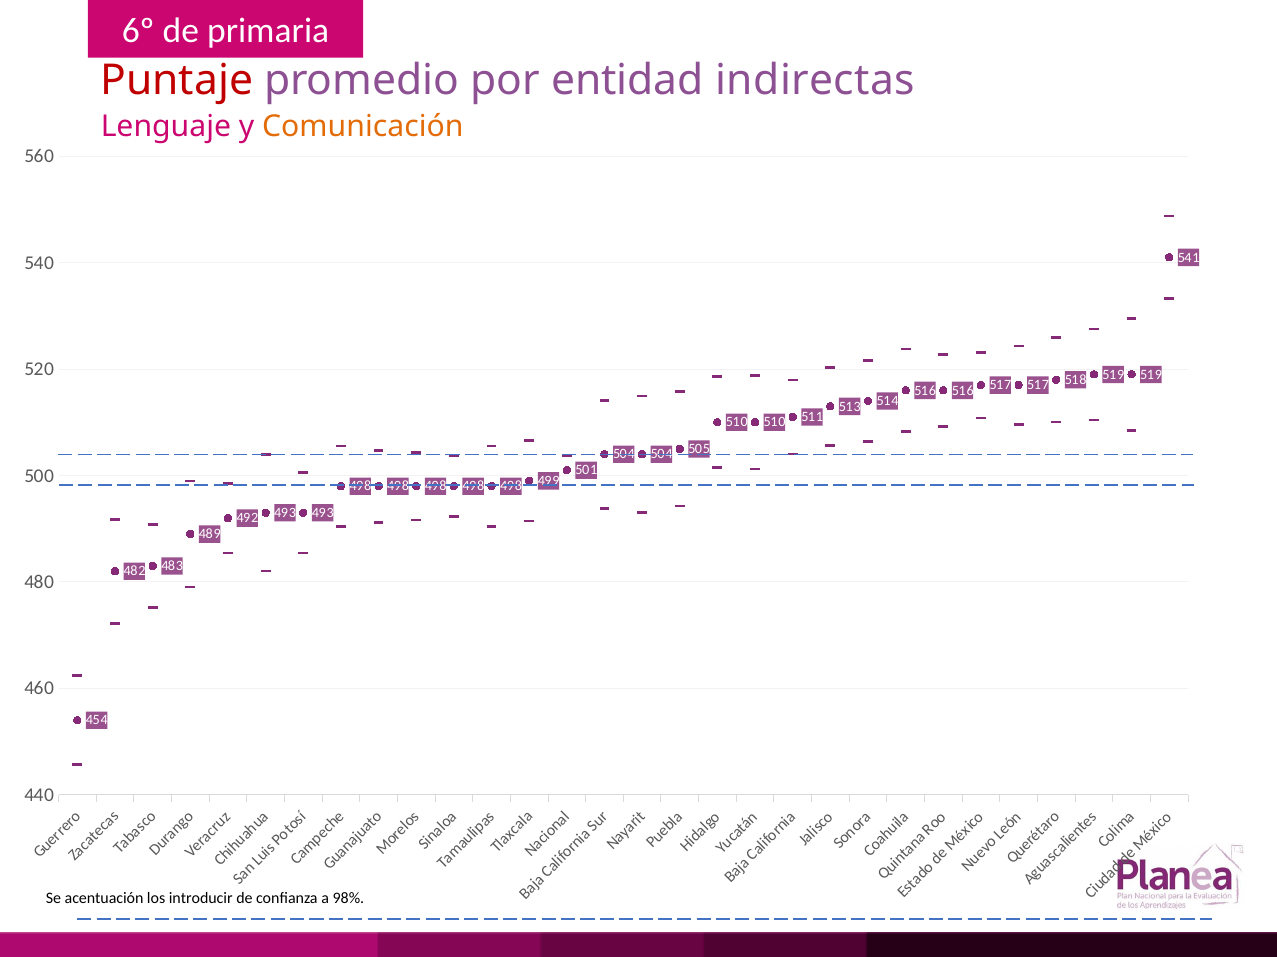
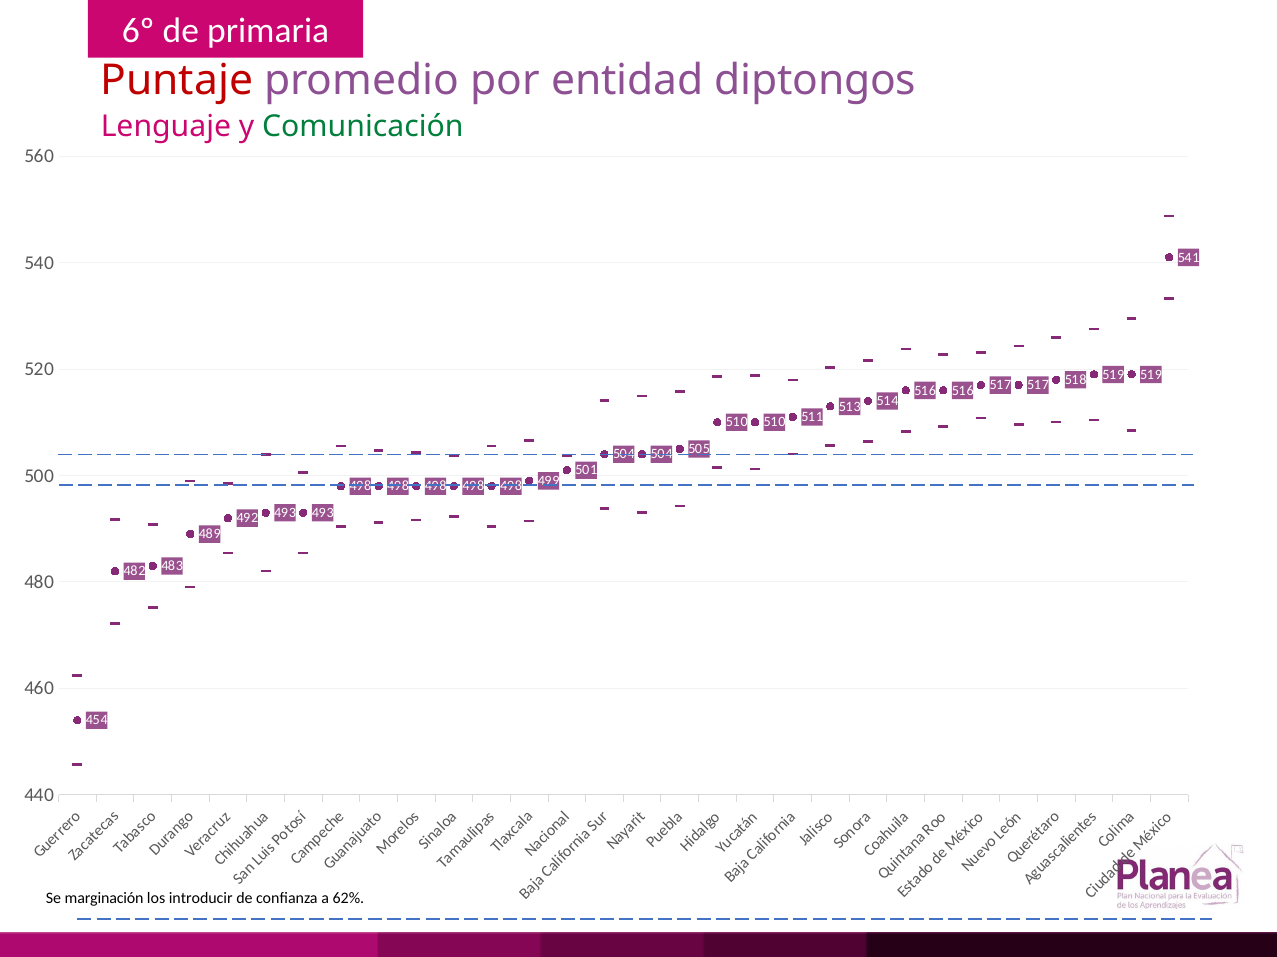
indirectas: indirectas -> diptongos (816, 80)
Comunicación colour: orange -> green (363, 127)
acentuación: acentuación -> marginación (104, 899)
98%: 98% -> 62% (348, 899)
